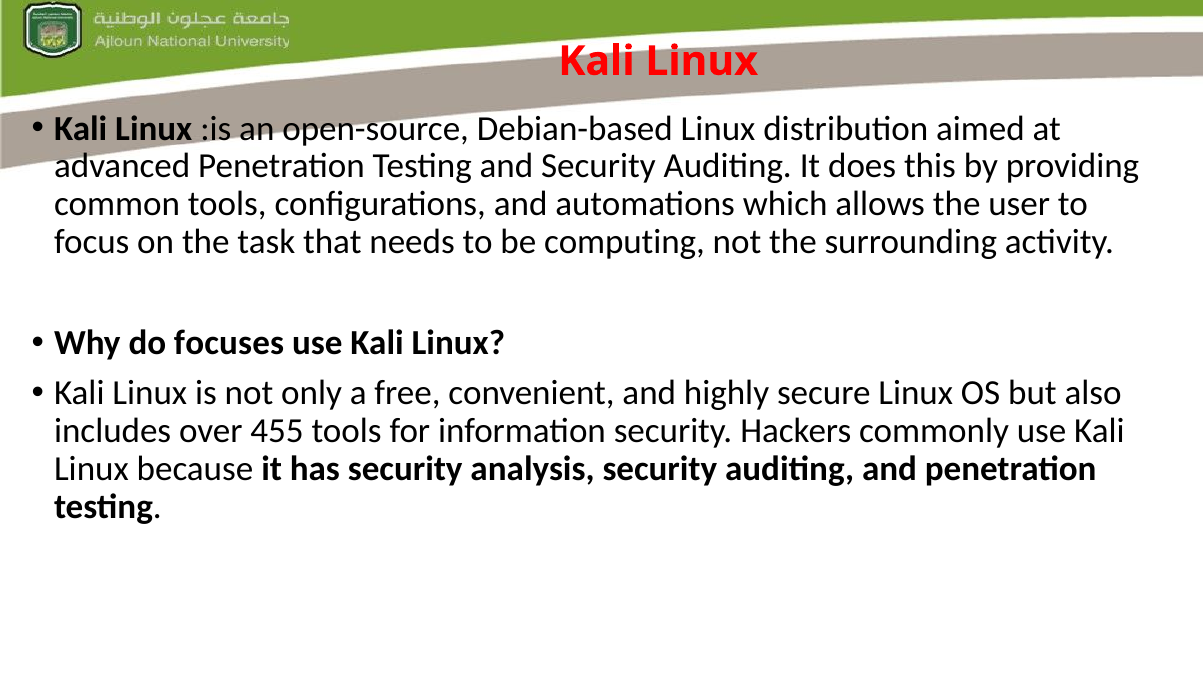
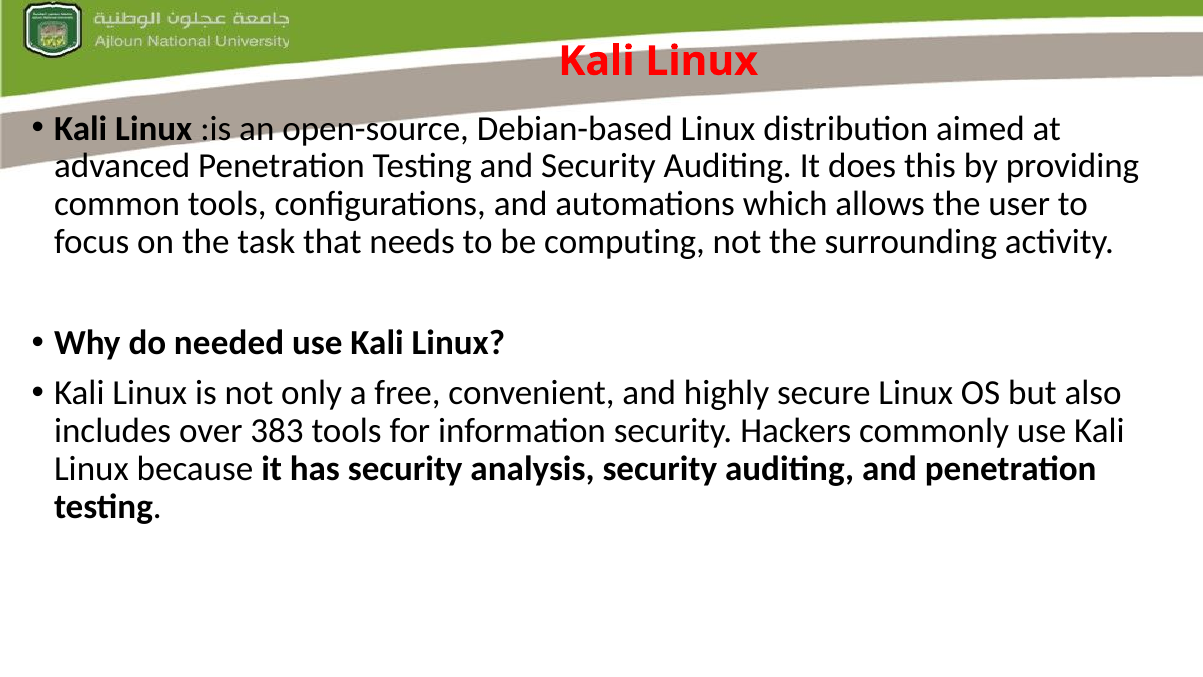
focuses: focuses -> needed (229, 343)
455: 455 -> 383 (277, 431)
